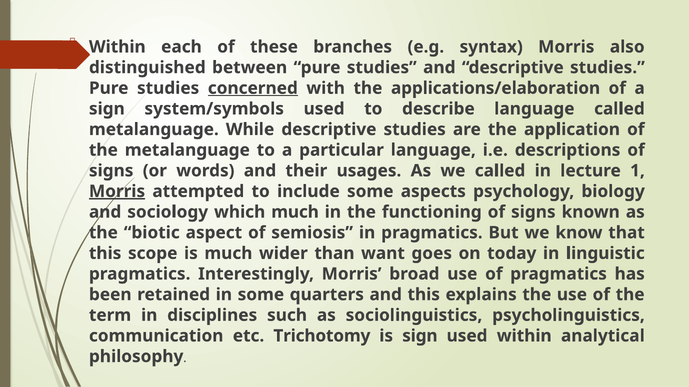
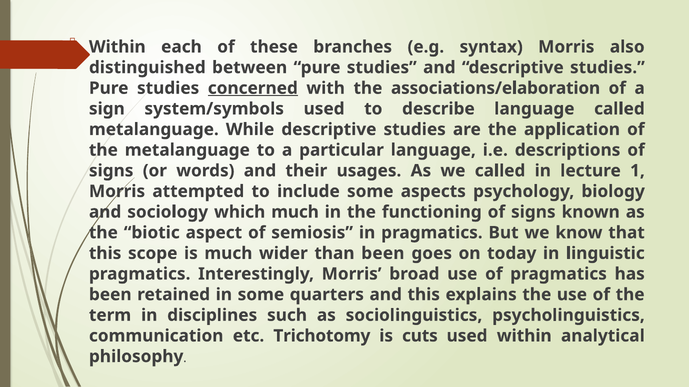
applications/elaboration: applications/elaboration -> associations/elaboration (496, 88)
Morris underline: present -> none (117, 192)
than want: want -> been (383, 254)
is sign: sign -> cuts (420, 336)
